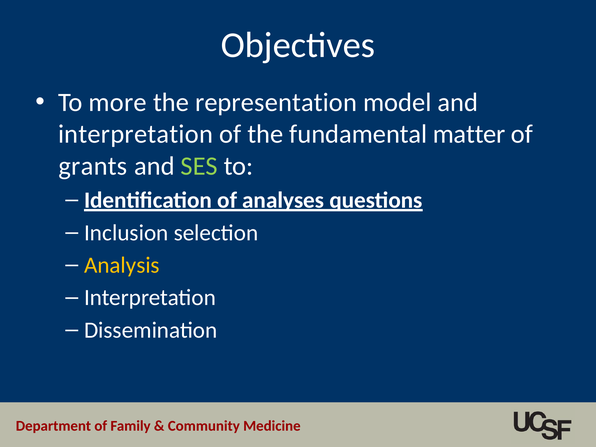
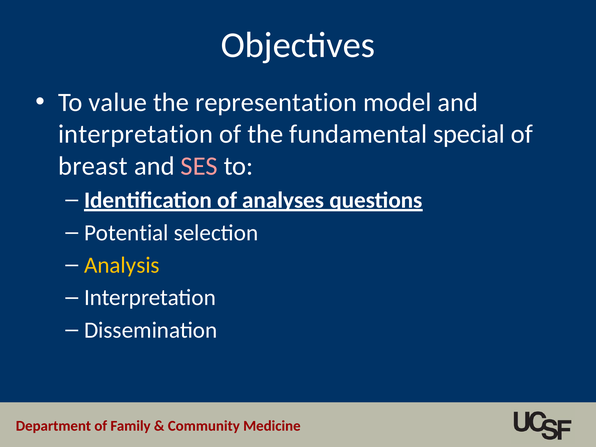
more: more -> value (118, 102)
matter: matter -> special (469, 134)
grants: grants -> breast (93, 166)
SES colour: light green -> pink (199, 166)
Inclusion: Inclusion -> Potential (126, 233)
